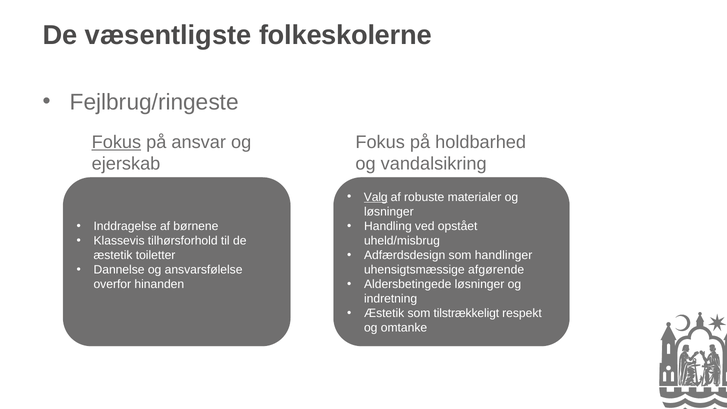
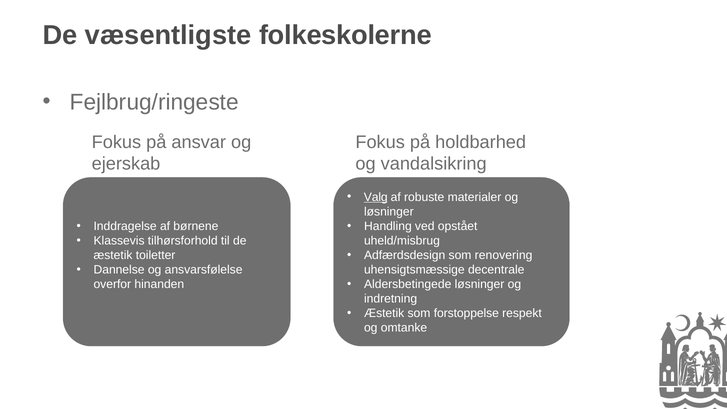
Fokus underline: present -> none (116, 142)
handlinger: handlinger -> renovering (504, 255)
afgørende: afgørende -> decentrale (496, 270)
tilstrækkeligt: tilstrækkeligt -> forstoppelse (466, 313)
